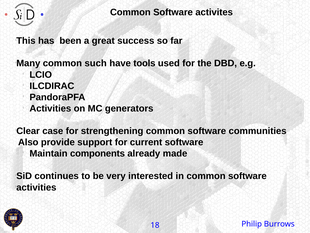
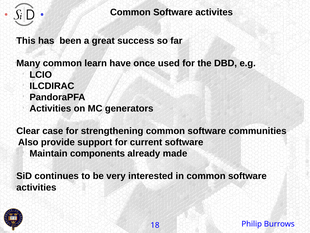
such: such -> learn (96, 63)
tools: tools -> once (144, 63)
